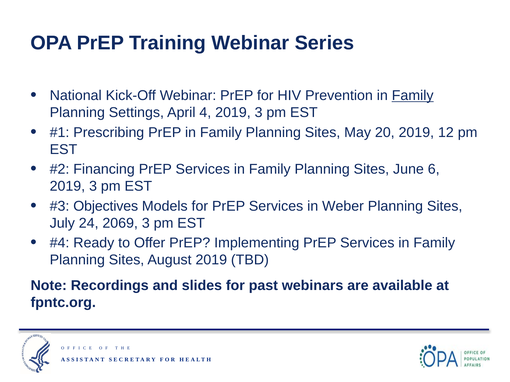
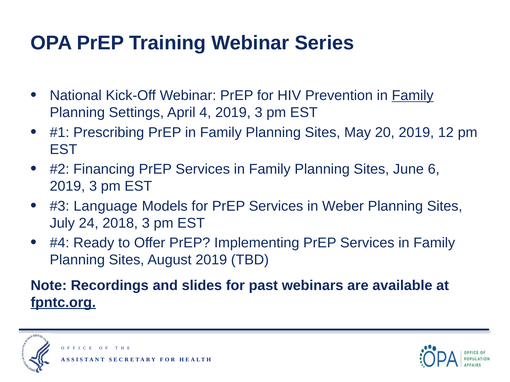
Objectives: Objectives -> Language (106, 206)
2069: 2069 -> 2018 (120, 223)
fpntc.org underline: none -> present (63, 303)
